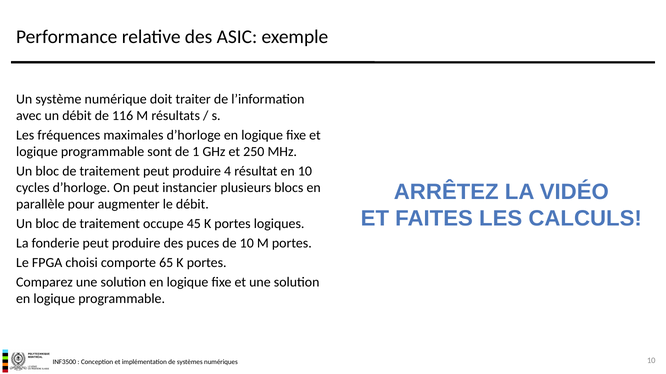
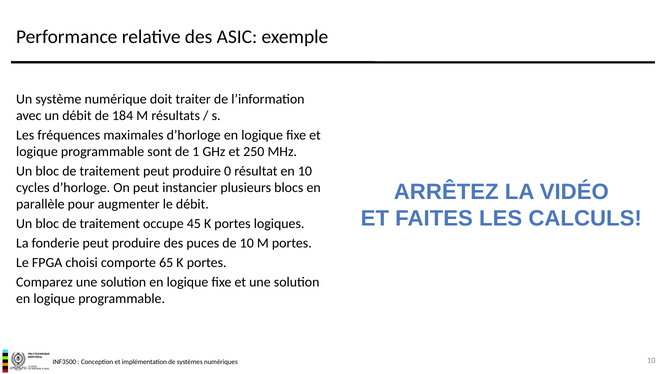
116: 116 -> 184 (123, 116)
4: 4 -> 0 (228, 171)
